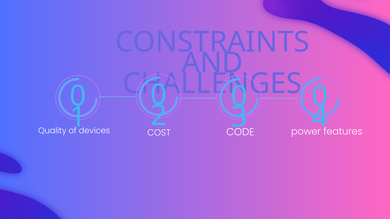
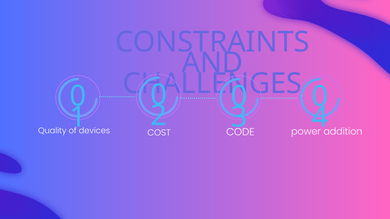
features: features -> addition (343, 132)
